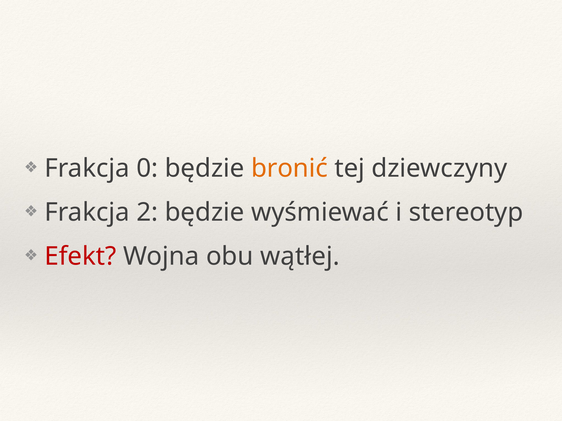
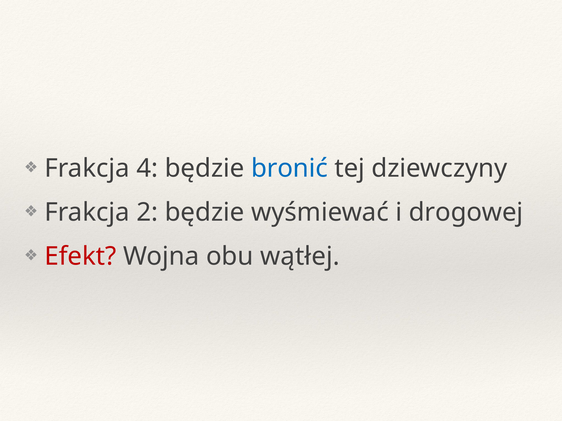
0: 0 -> 4 (147, 168)
bronić colour: orange -> blue (289, 168)
stereotyp: stereotyp -> drogowej (466, 213)
